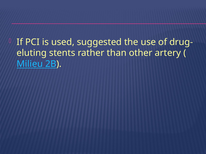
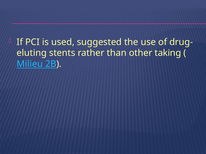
artery: artery -> taking (168, 53)
